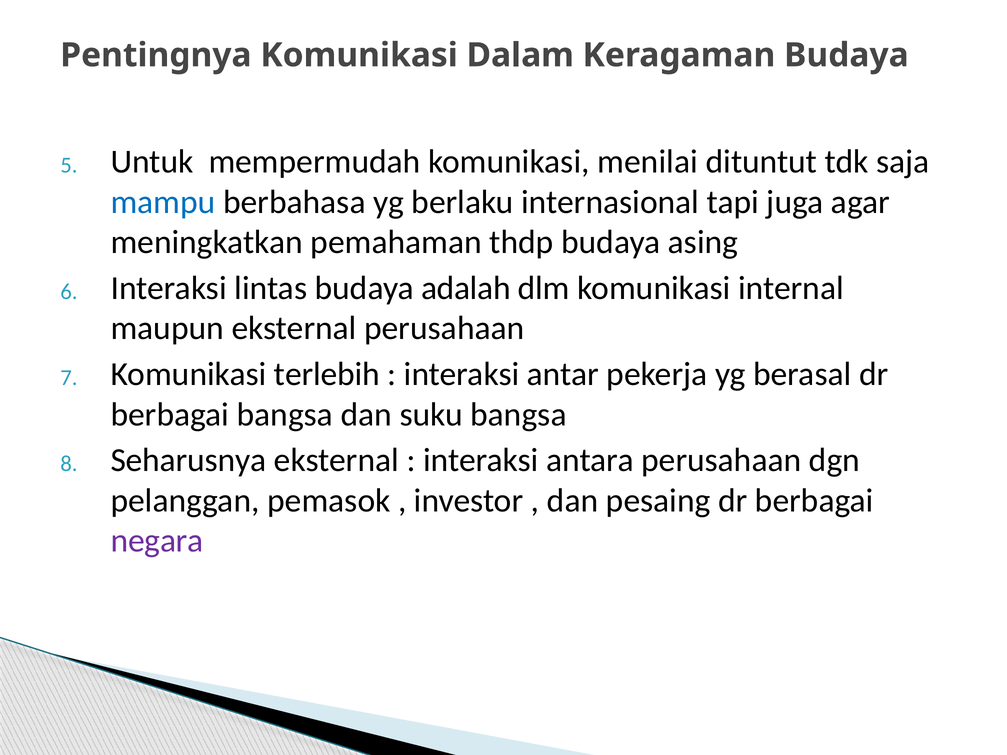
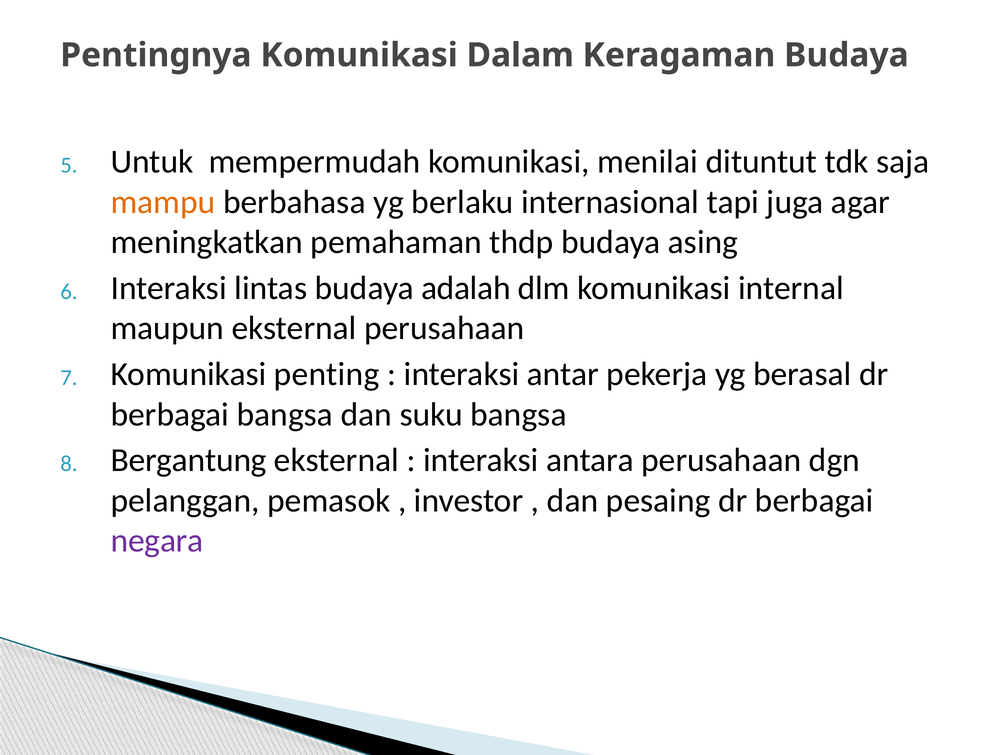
mampu colour: blue -> orange (163, 202)
terlebih: terlebih -> penting (327, 374)
Seharusnya: Seharusnya -> Bergantung (189, 460)
